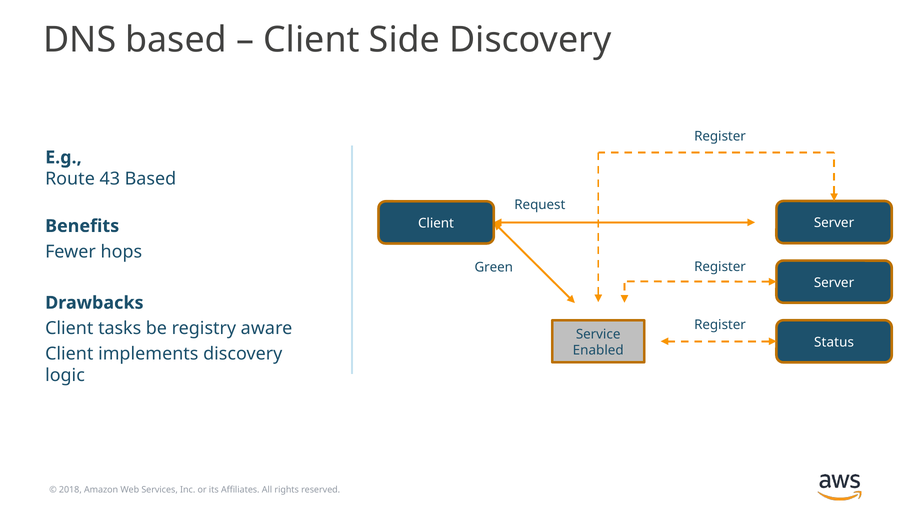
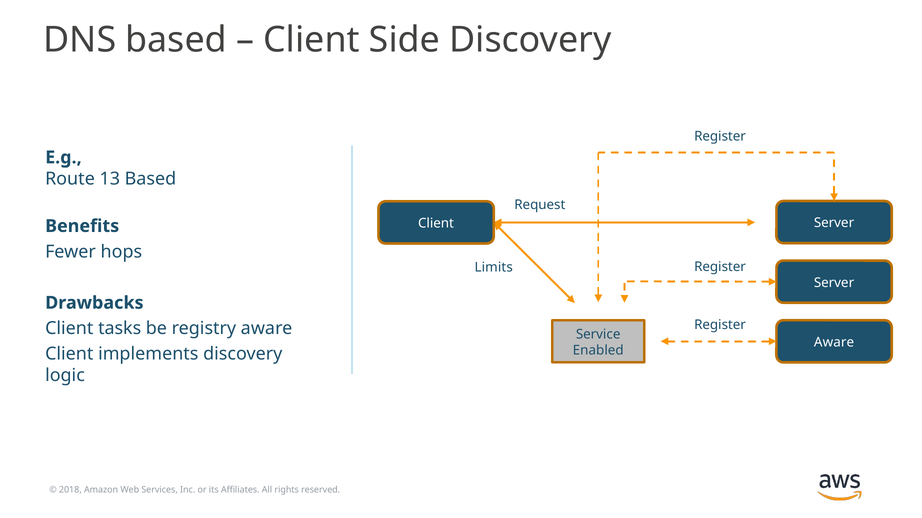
43: 43 -> 13 (110, 179)
Green: Green -> Limits (494, 268)
Status: Status -> Aware (834, 343)
